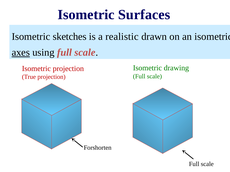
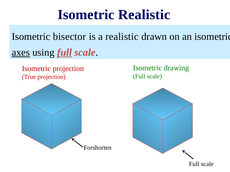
Isometric Surfaces: Surfaces -> Realistic (144, 15)
sketches: sketches -> bisector (70, 37)
full underline: none -> present (65, 53)
